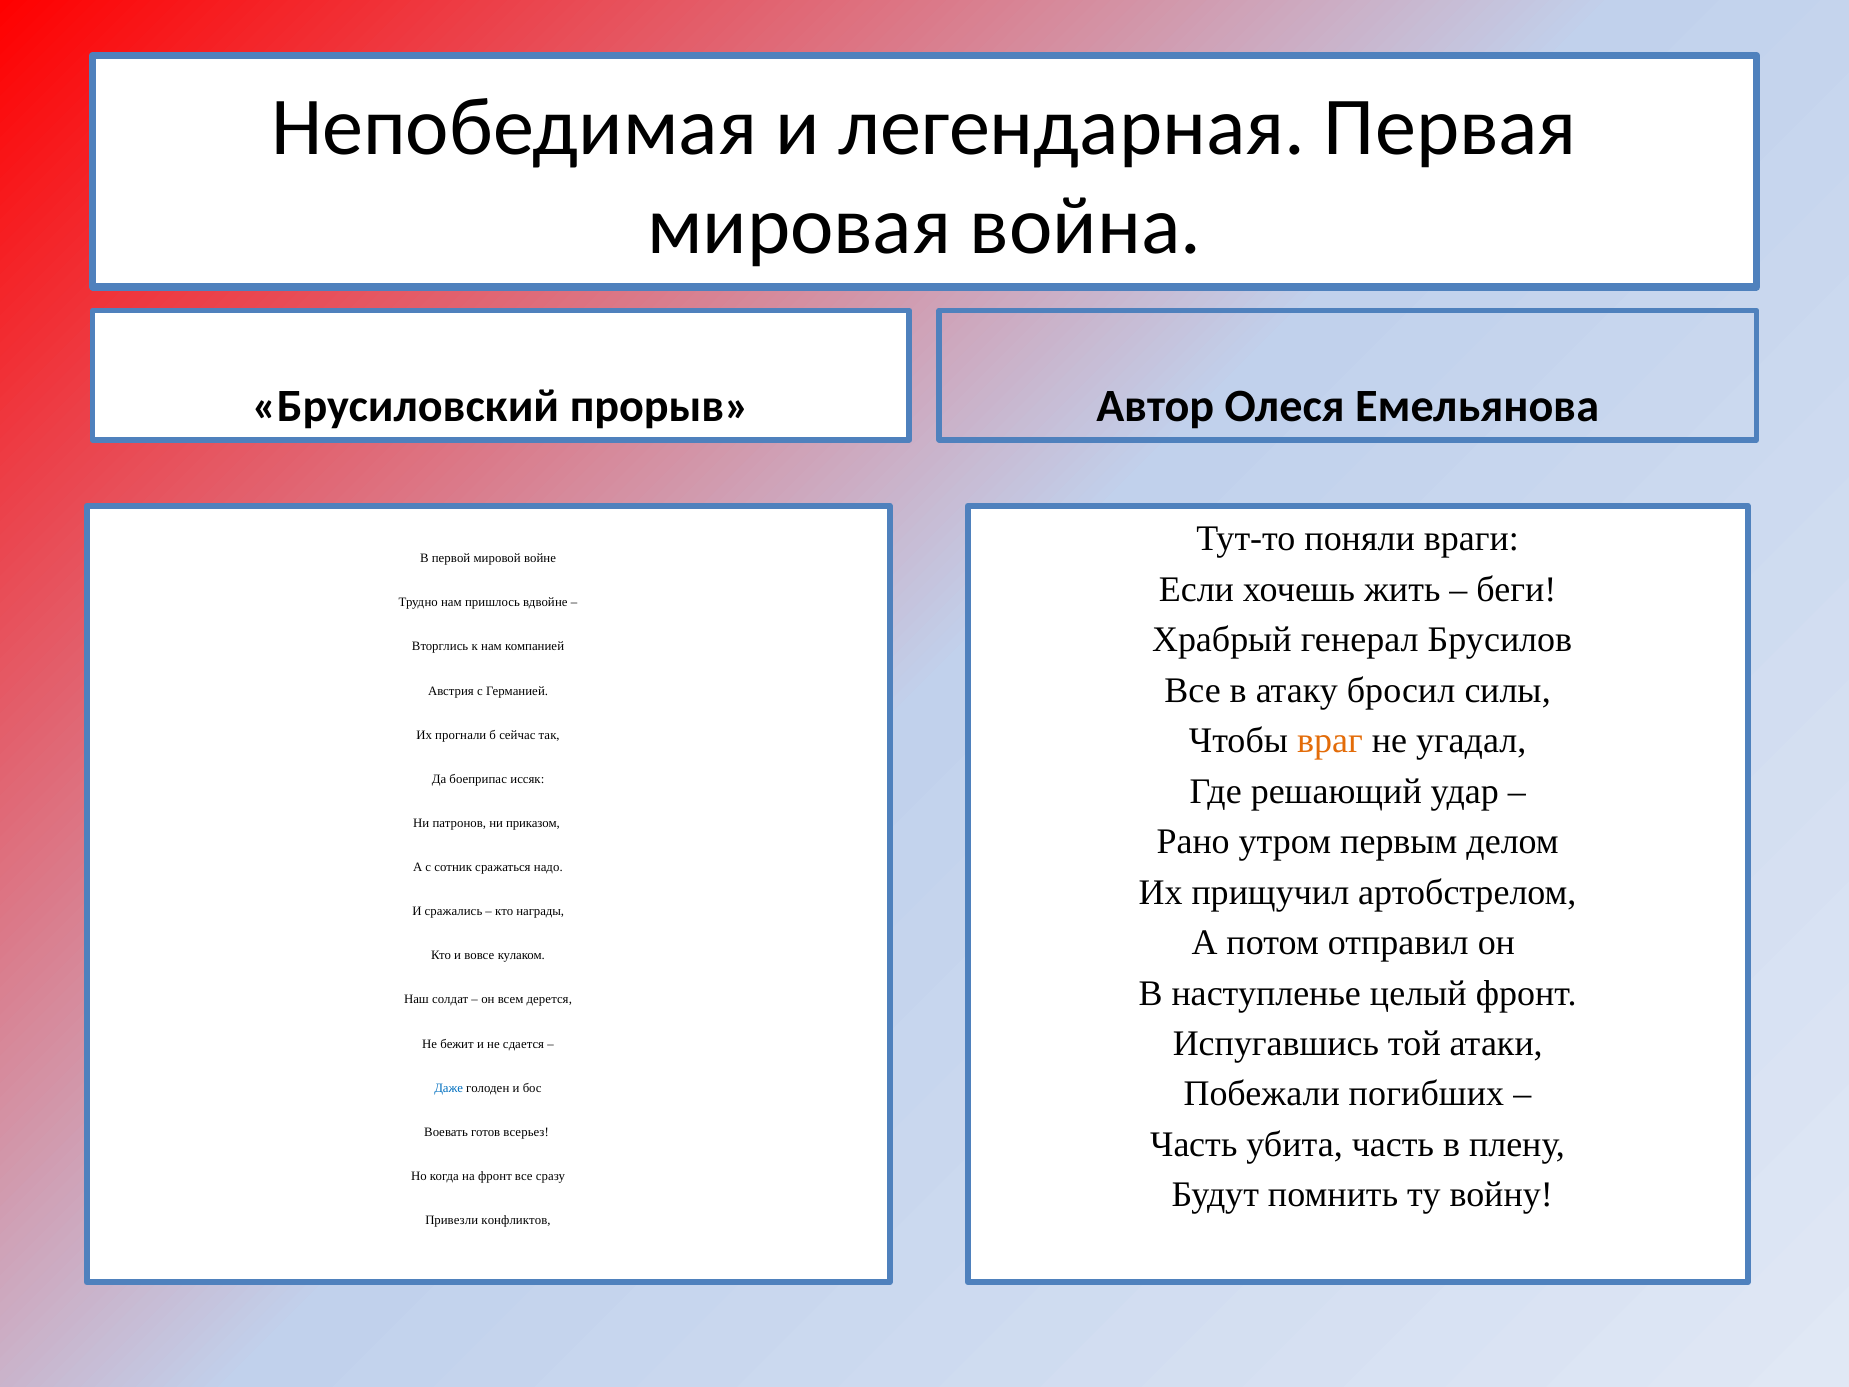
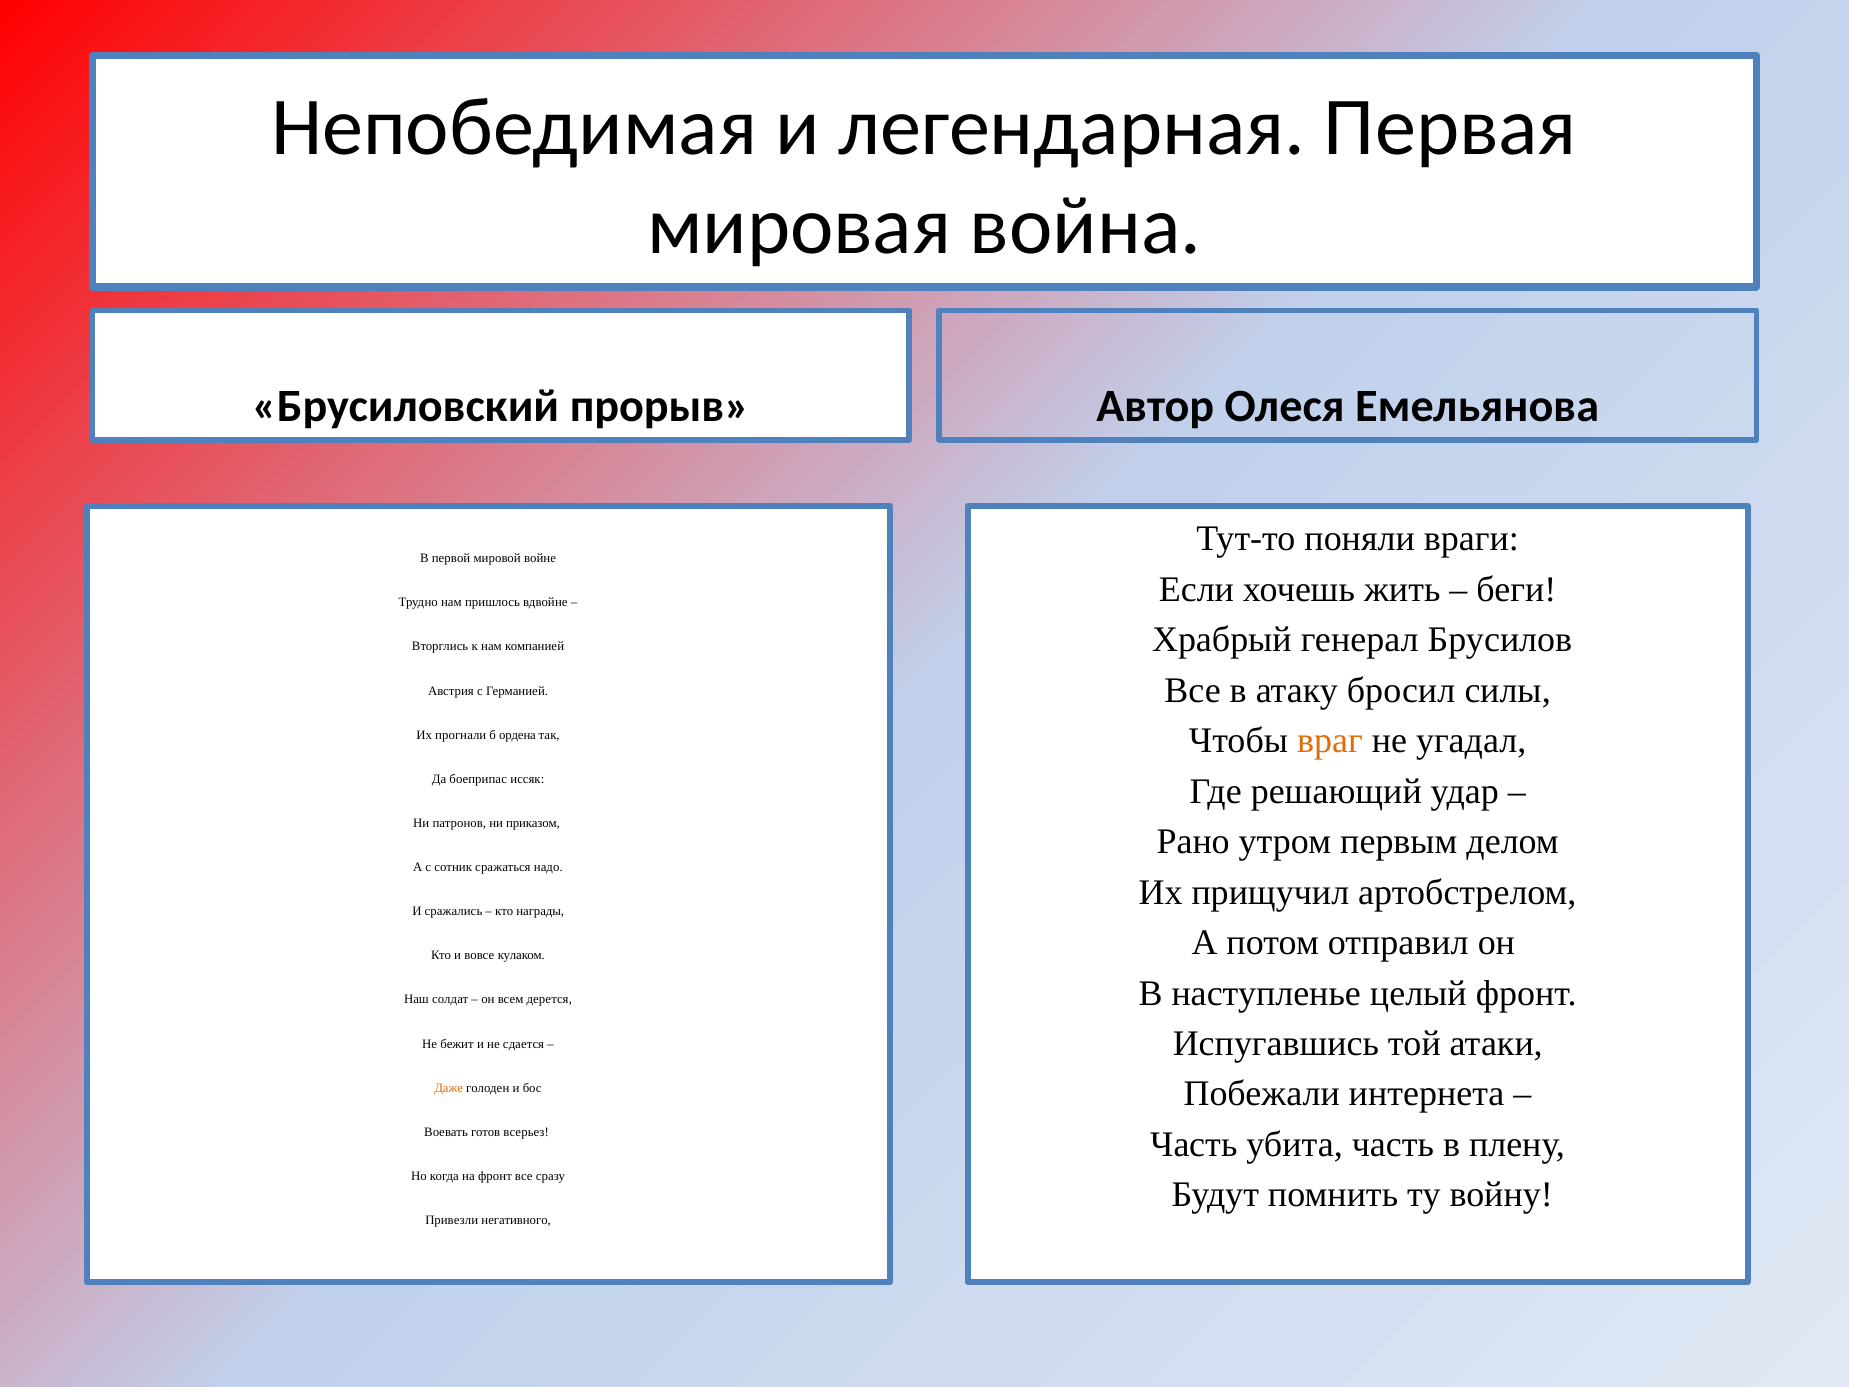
сейчас: сейчас -> ордена (517, 735)
погибших: погибших -> интернета (1426, 1094)
Даже colour: blue -> orange (449, 1088)
конфликтов: конфликтов -> негативного (516, 1220)
